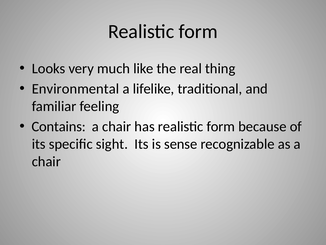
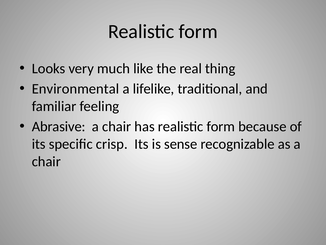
Contains: Contains -> Abrasive (59, 126)
sight: sight -> crisp (112, 144)
